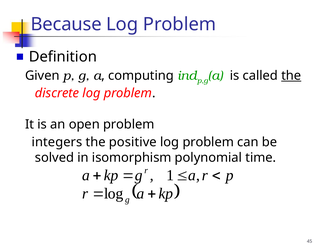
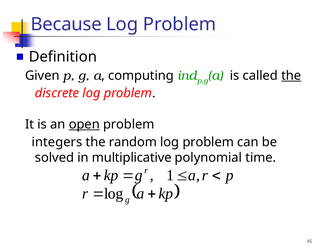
open underline: none -> present (84, 124)
positive: positive -> random (133, 142)
isomorphism: isomorphism -> multiplicative (132, 158)
